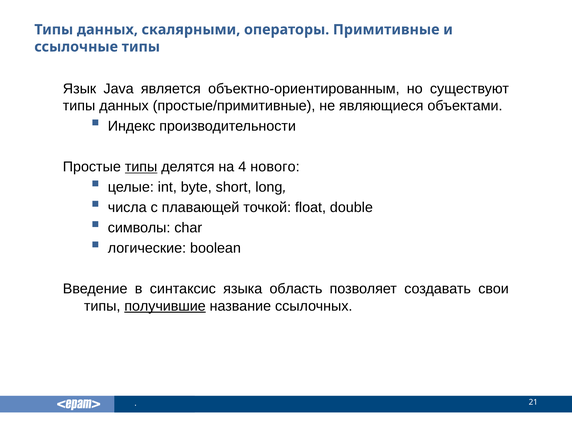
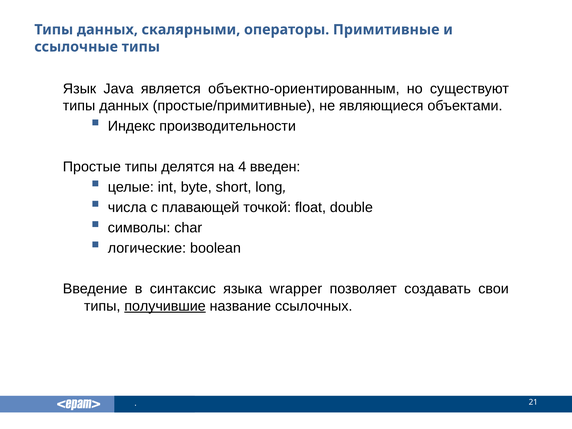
типы underline: present -> none (141, 167)
нового: нового -> введен (275, 167)
область: область -> wrapper (296, 289)
